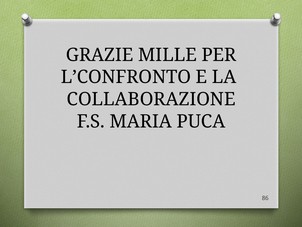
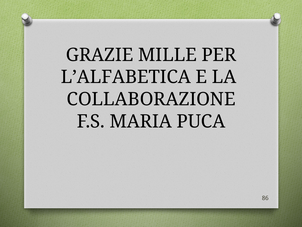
L’CONFRONTO: L’CONFRONTO -> L’ALFABETICA (126, 77)
